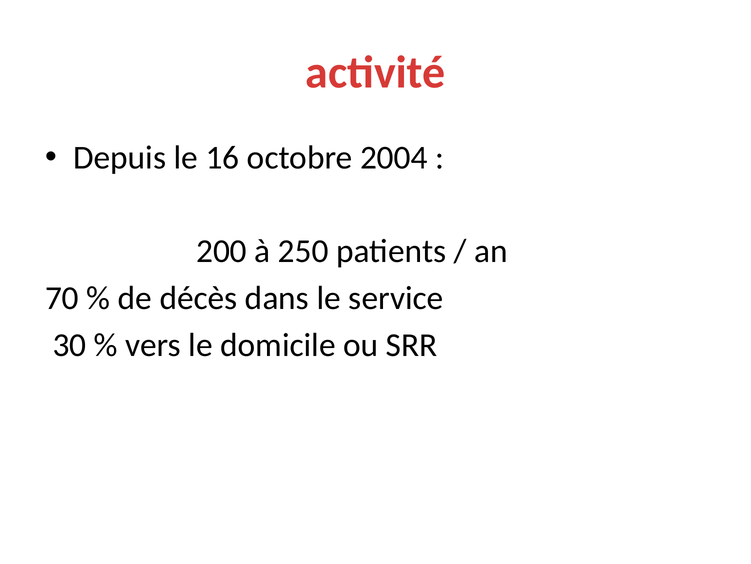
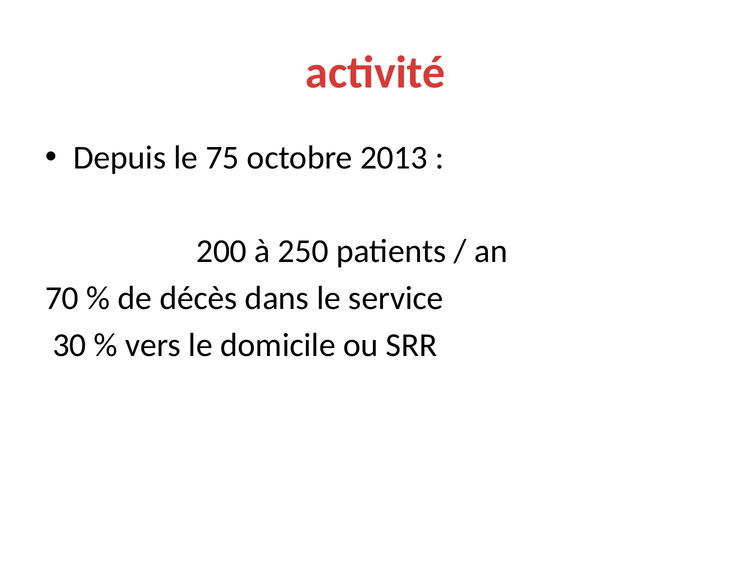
16: 16 -> 75 (222, 158)
2004: 2004 -> 2013 (394, 158)
